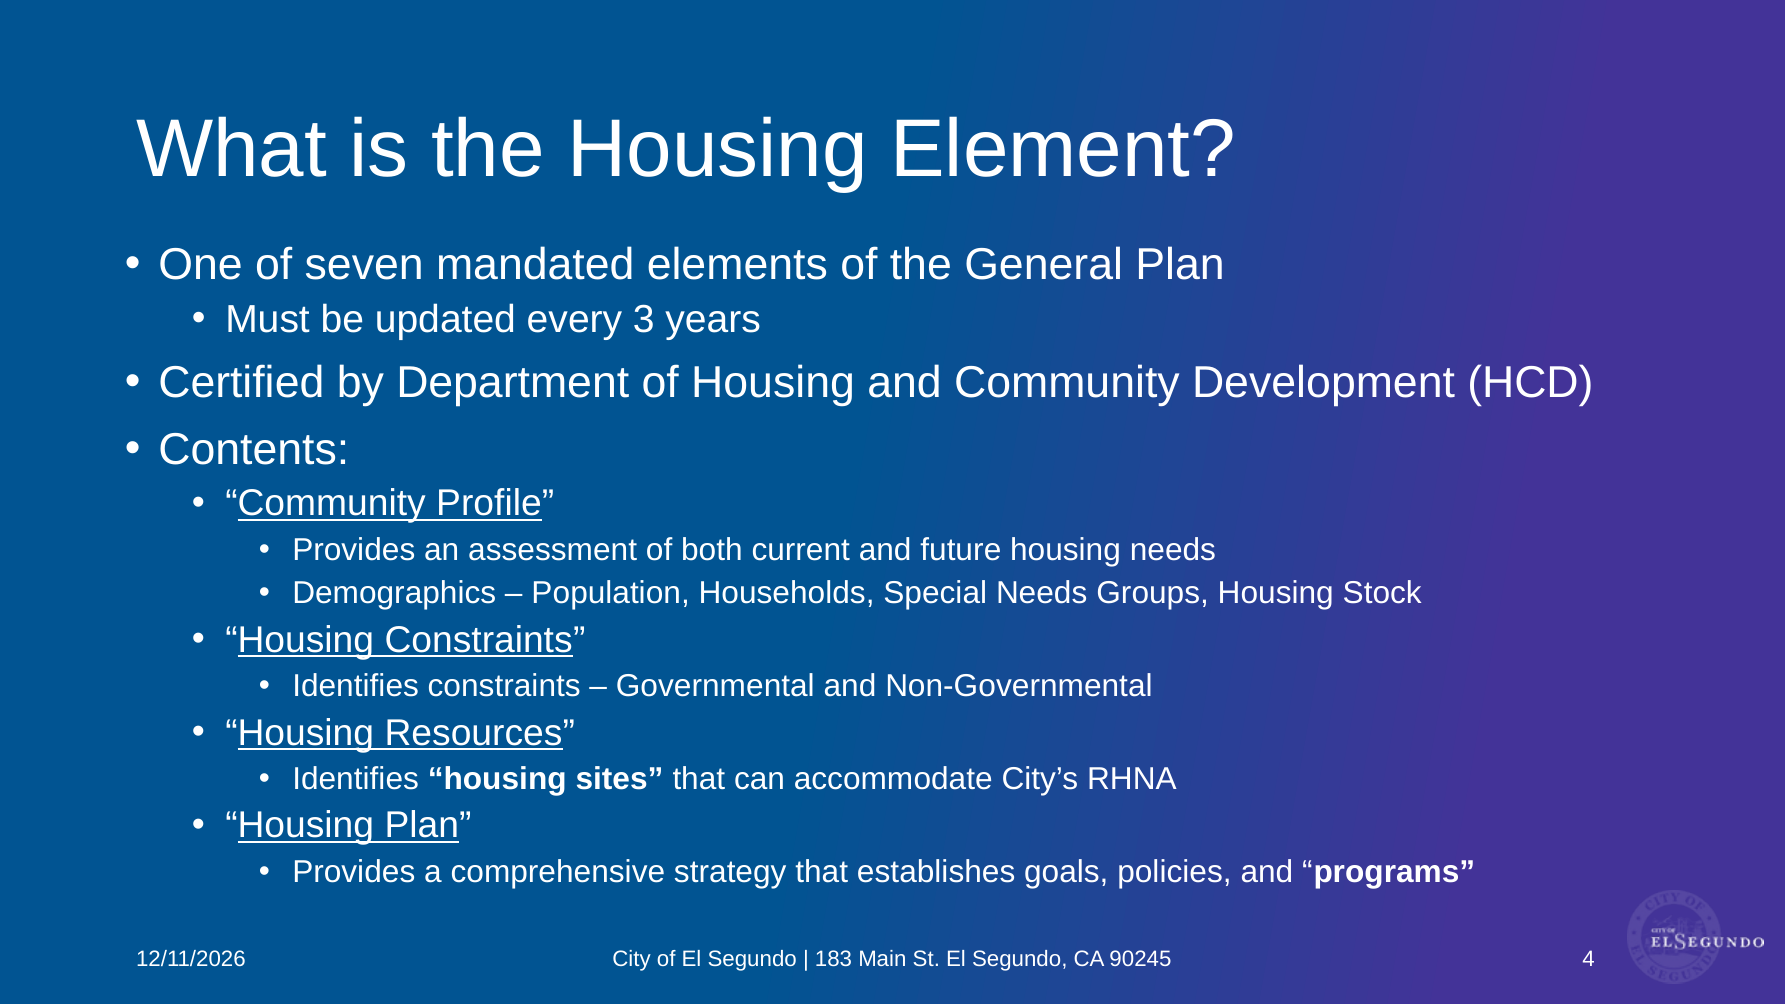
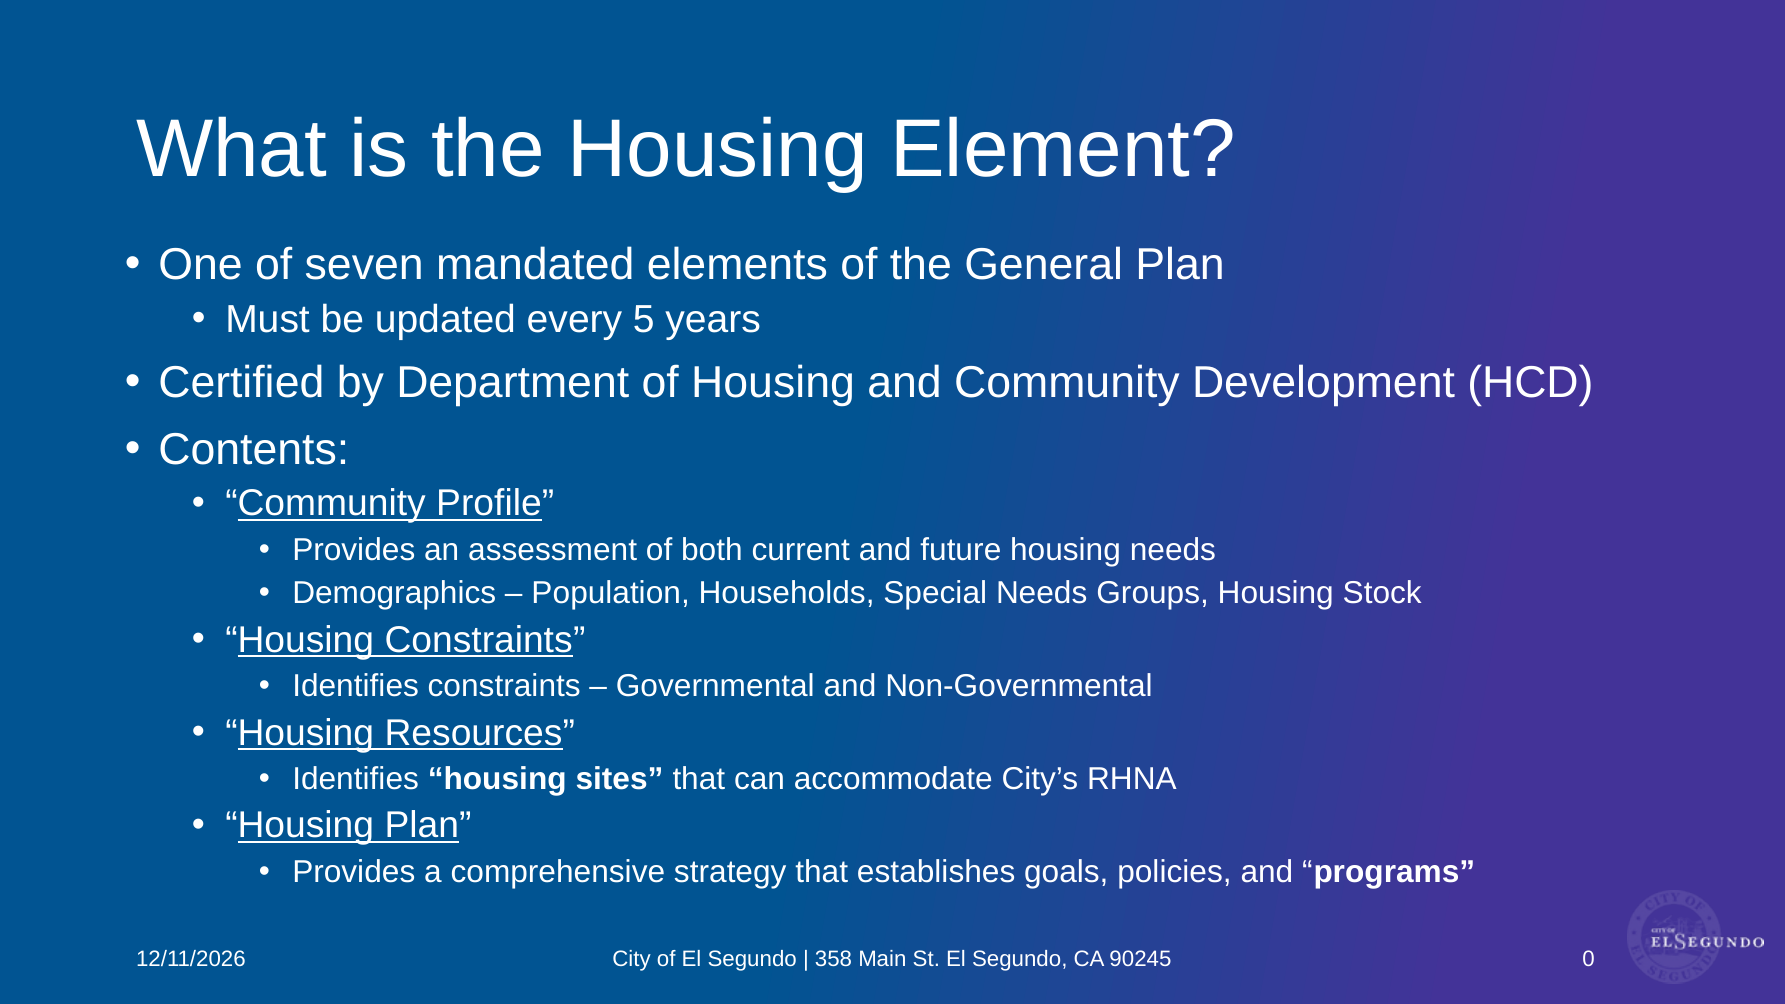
3: 3 -> 5 (644, 319)
183: 183 -> 358 (833, 959)
4: 4 -> 0 (1588, 959)
